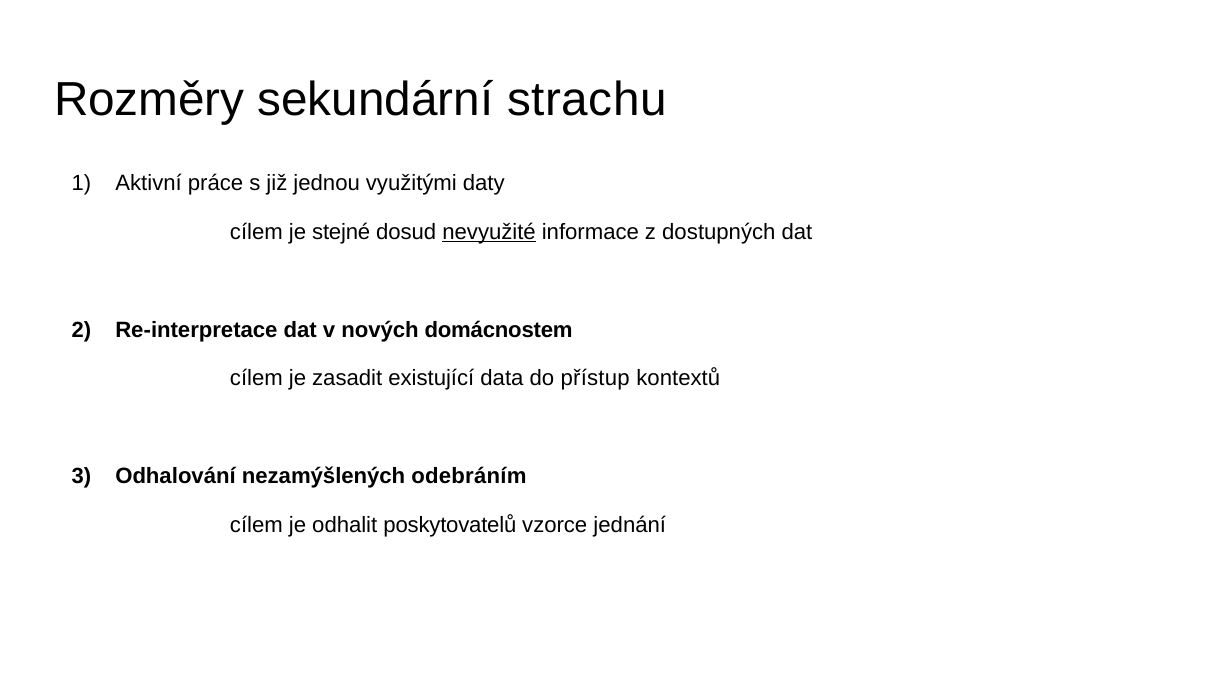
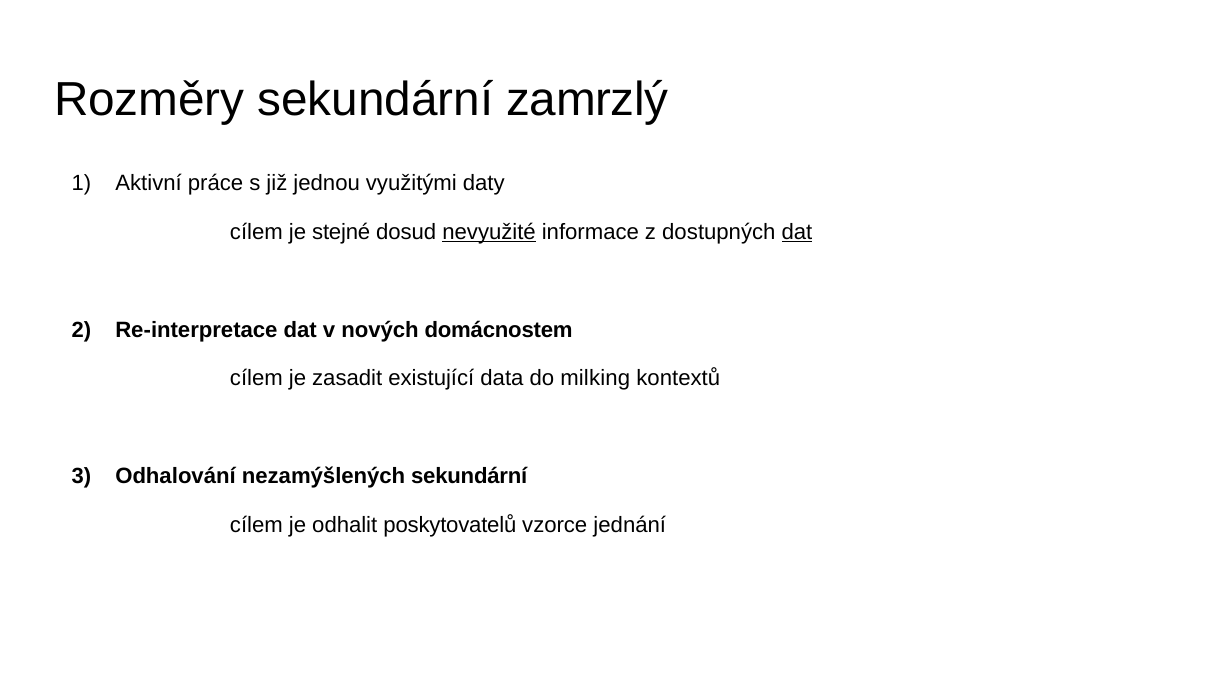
strachu: strachu -> zamrzlý (587, 99)
dat underline: none -> present (797, 232)
přístup: přístup -> milking (595, 379)
nezamýšlených odebráním: odebráním -> sekundární (469, 476)
